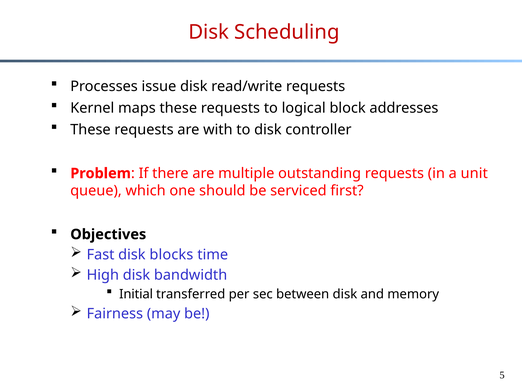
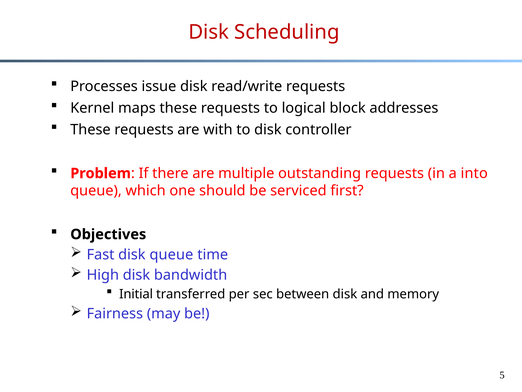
unit: unit -> into (474, 173)
disk blocks: blocks -> queue (171, 254)
